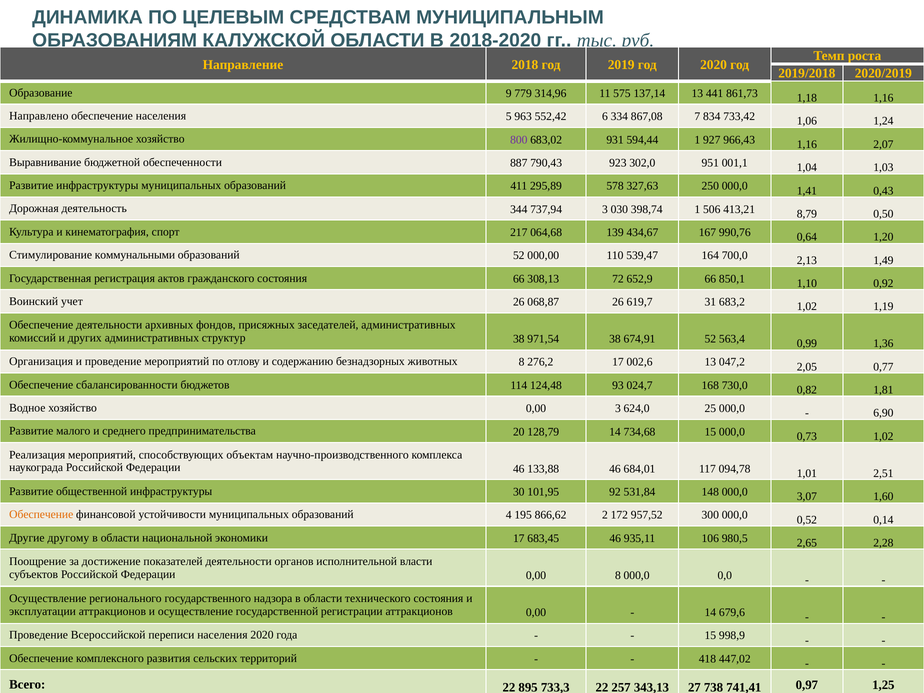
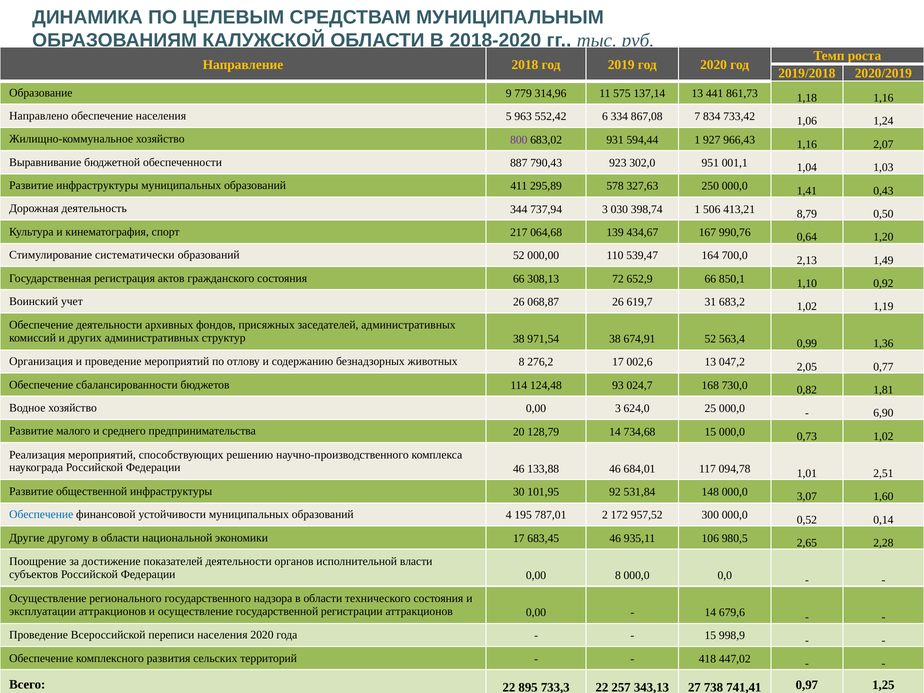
коммунальными: коммунальными -> систематически (135, 255)
объектам: объектам -> решению (250, 455)
Обеспечение colour: orange -> blue (41, 515)
866,62: 866,62 -> 787,01 (551, 515)
